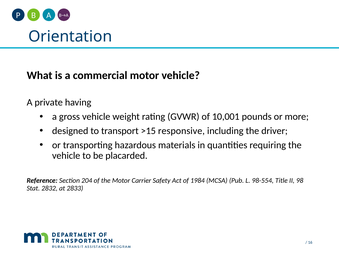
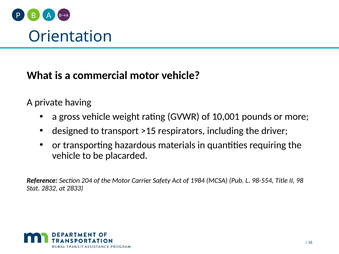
responsive: responsive -> respirators (181, 131)
